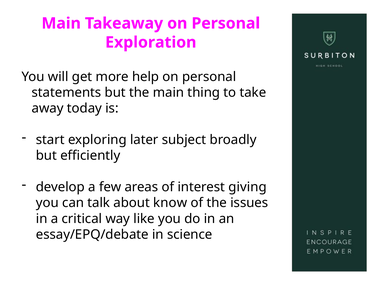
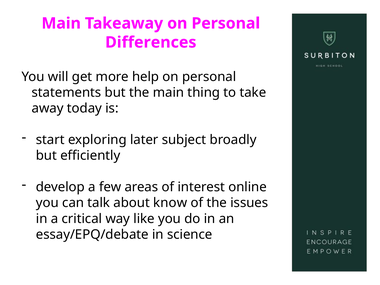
Exploration: Exploration -> Differences (151, 42)
giving: giving -> online (248, 187)
